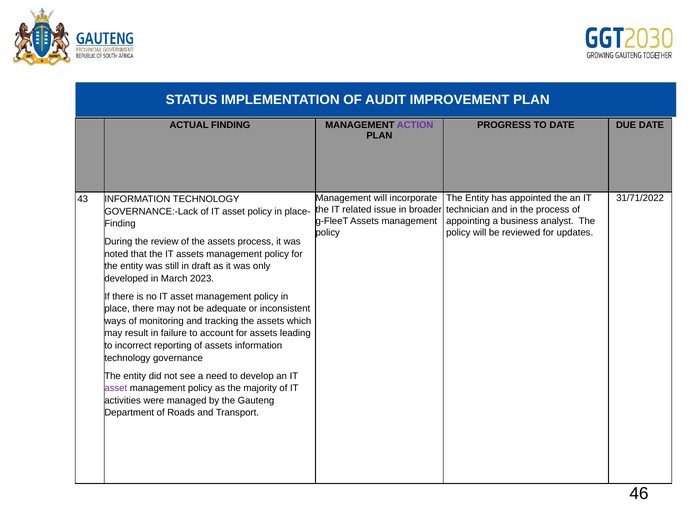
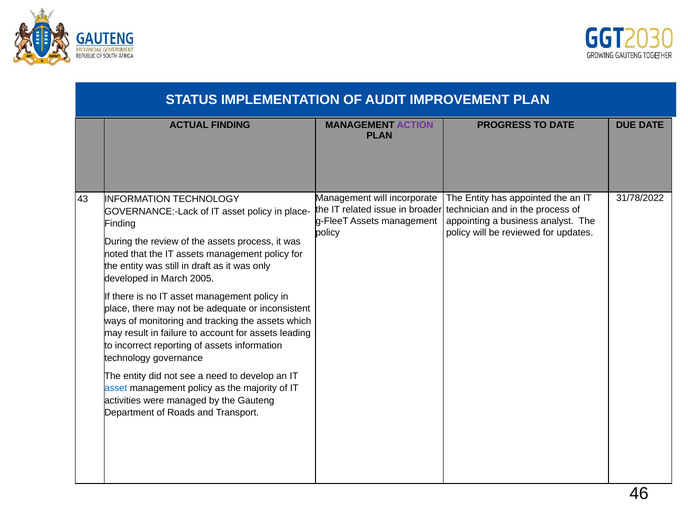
31/71/2022: 31/71/2022 -> 31/78/2022 (640, 198)
2023: 2023 -> 2005 (202, 279)
asset colour: purple -> blue (116, 388)
